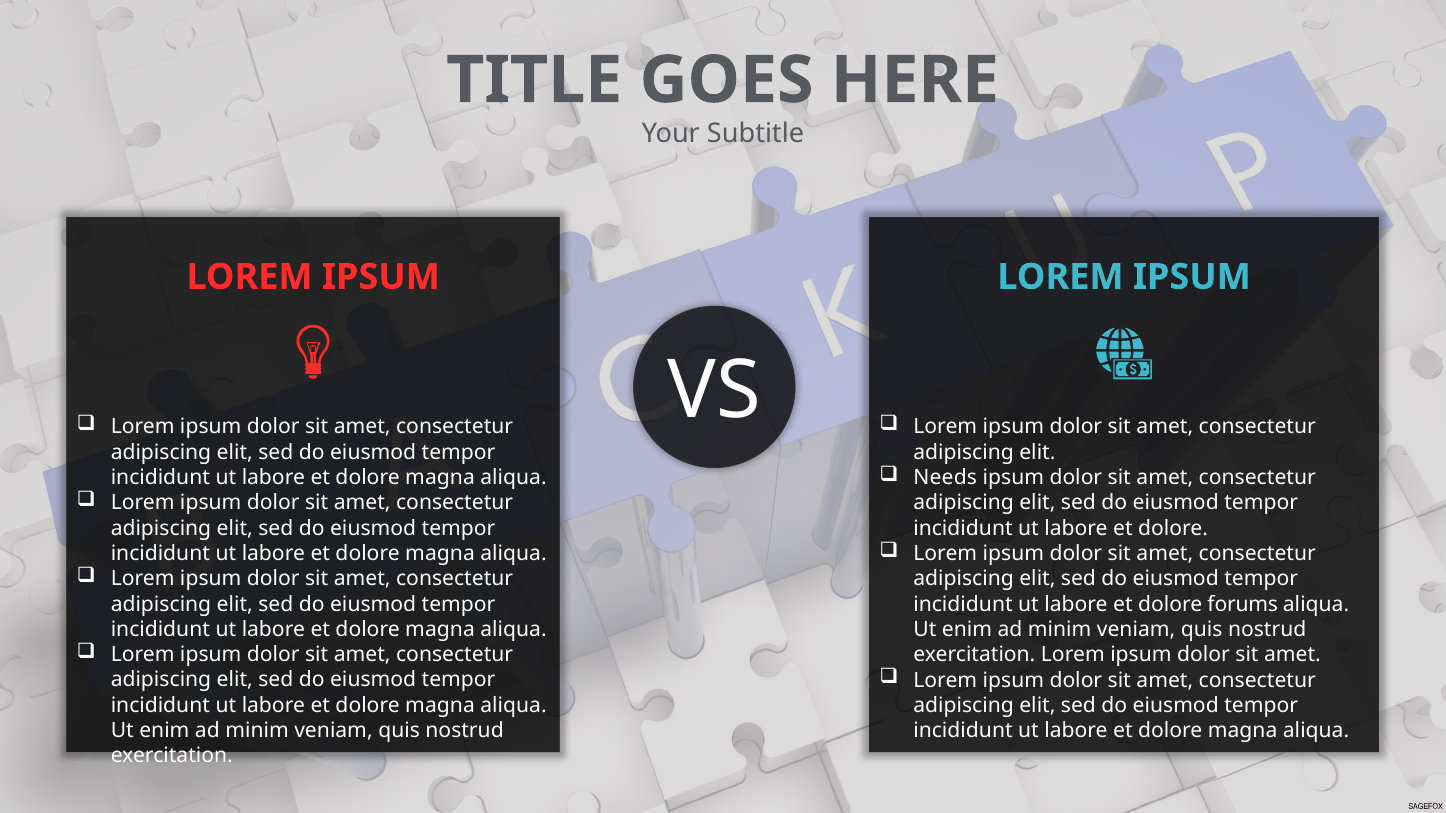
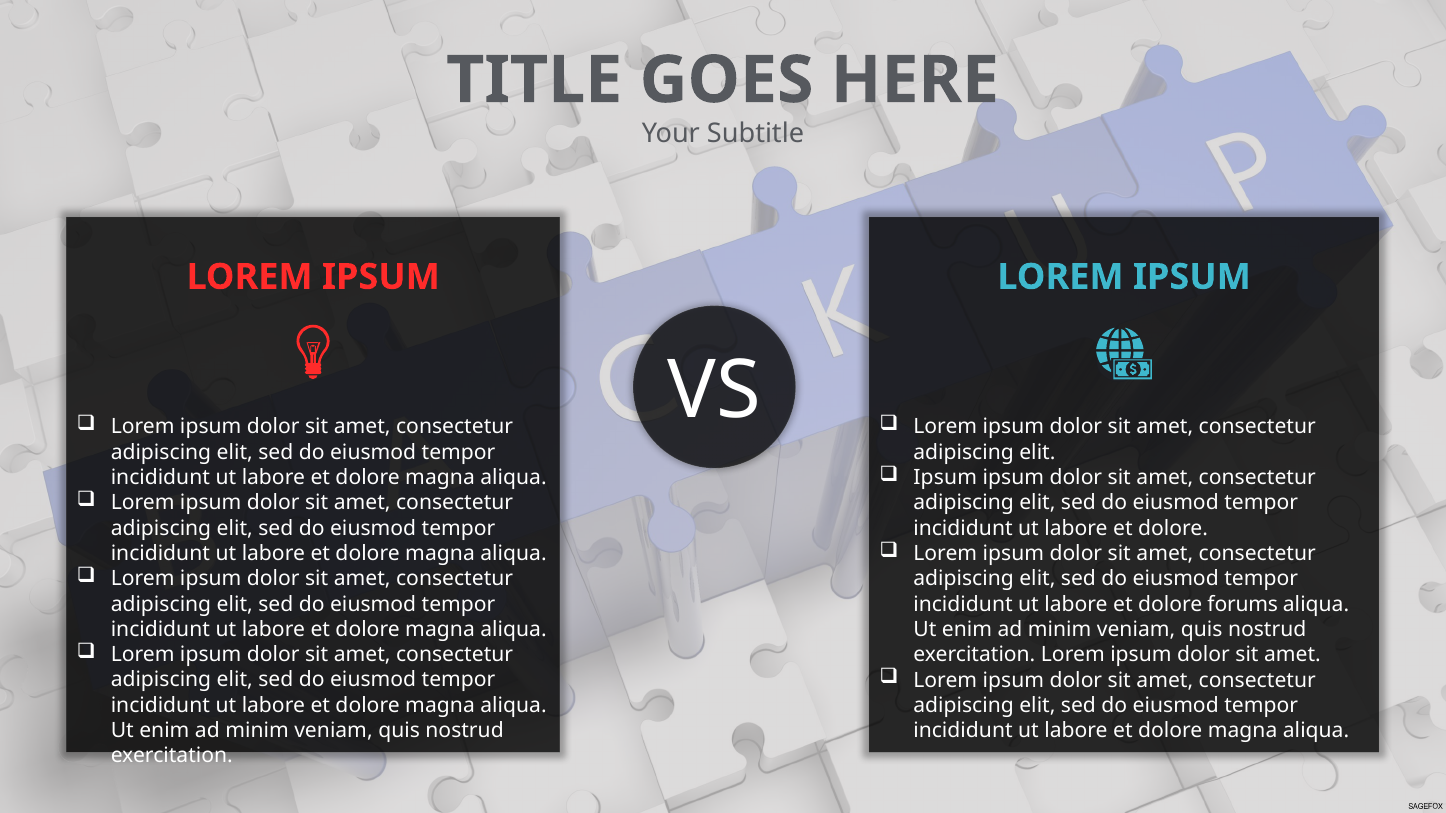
Needs: Needs -> Ipsum (945, 478)
